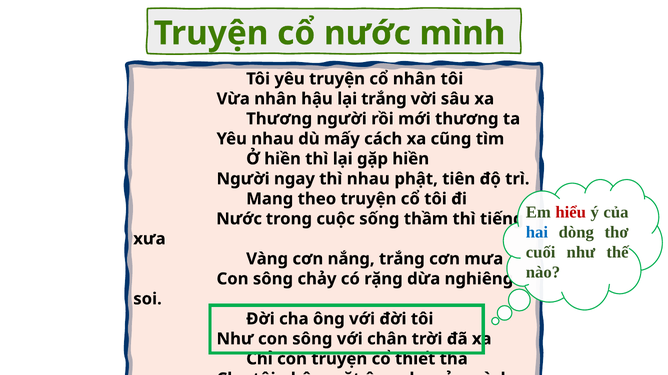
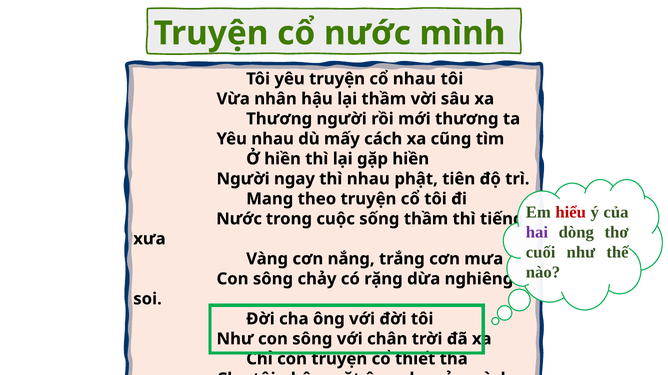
cổ nhân: nhân -> nhau (414, 79)
lại trắng: trắng -> thầm (384, 99)
hai colour: blue -> purple (537, 233)
